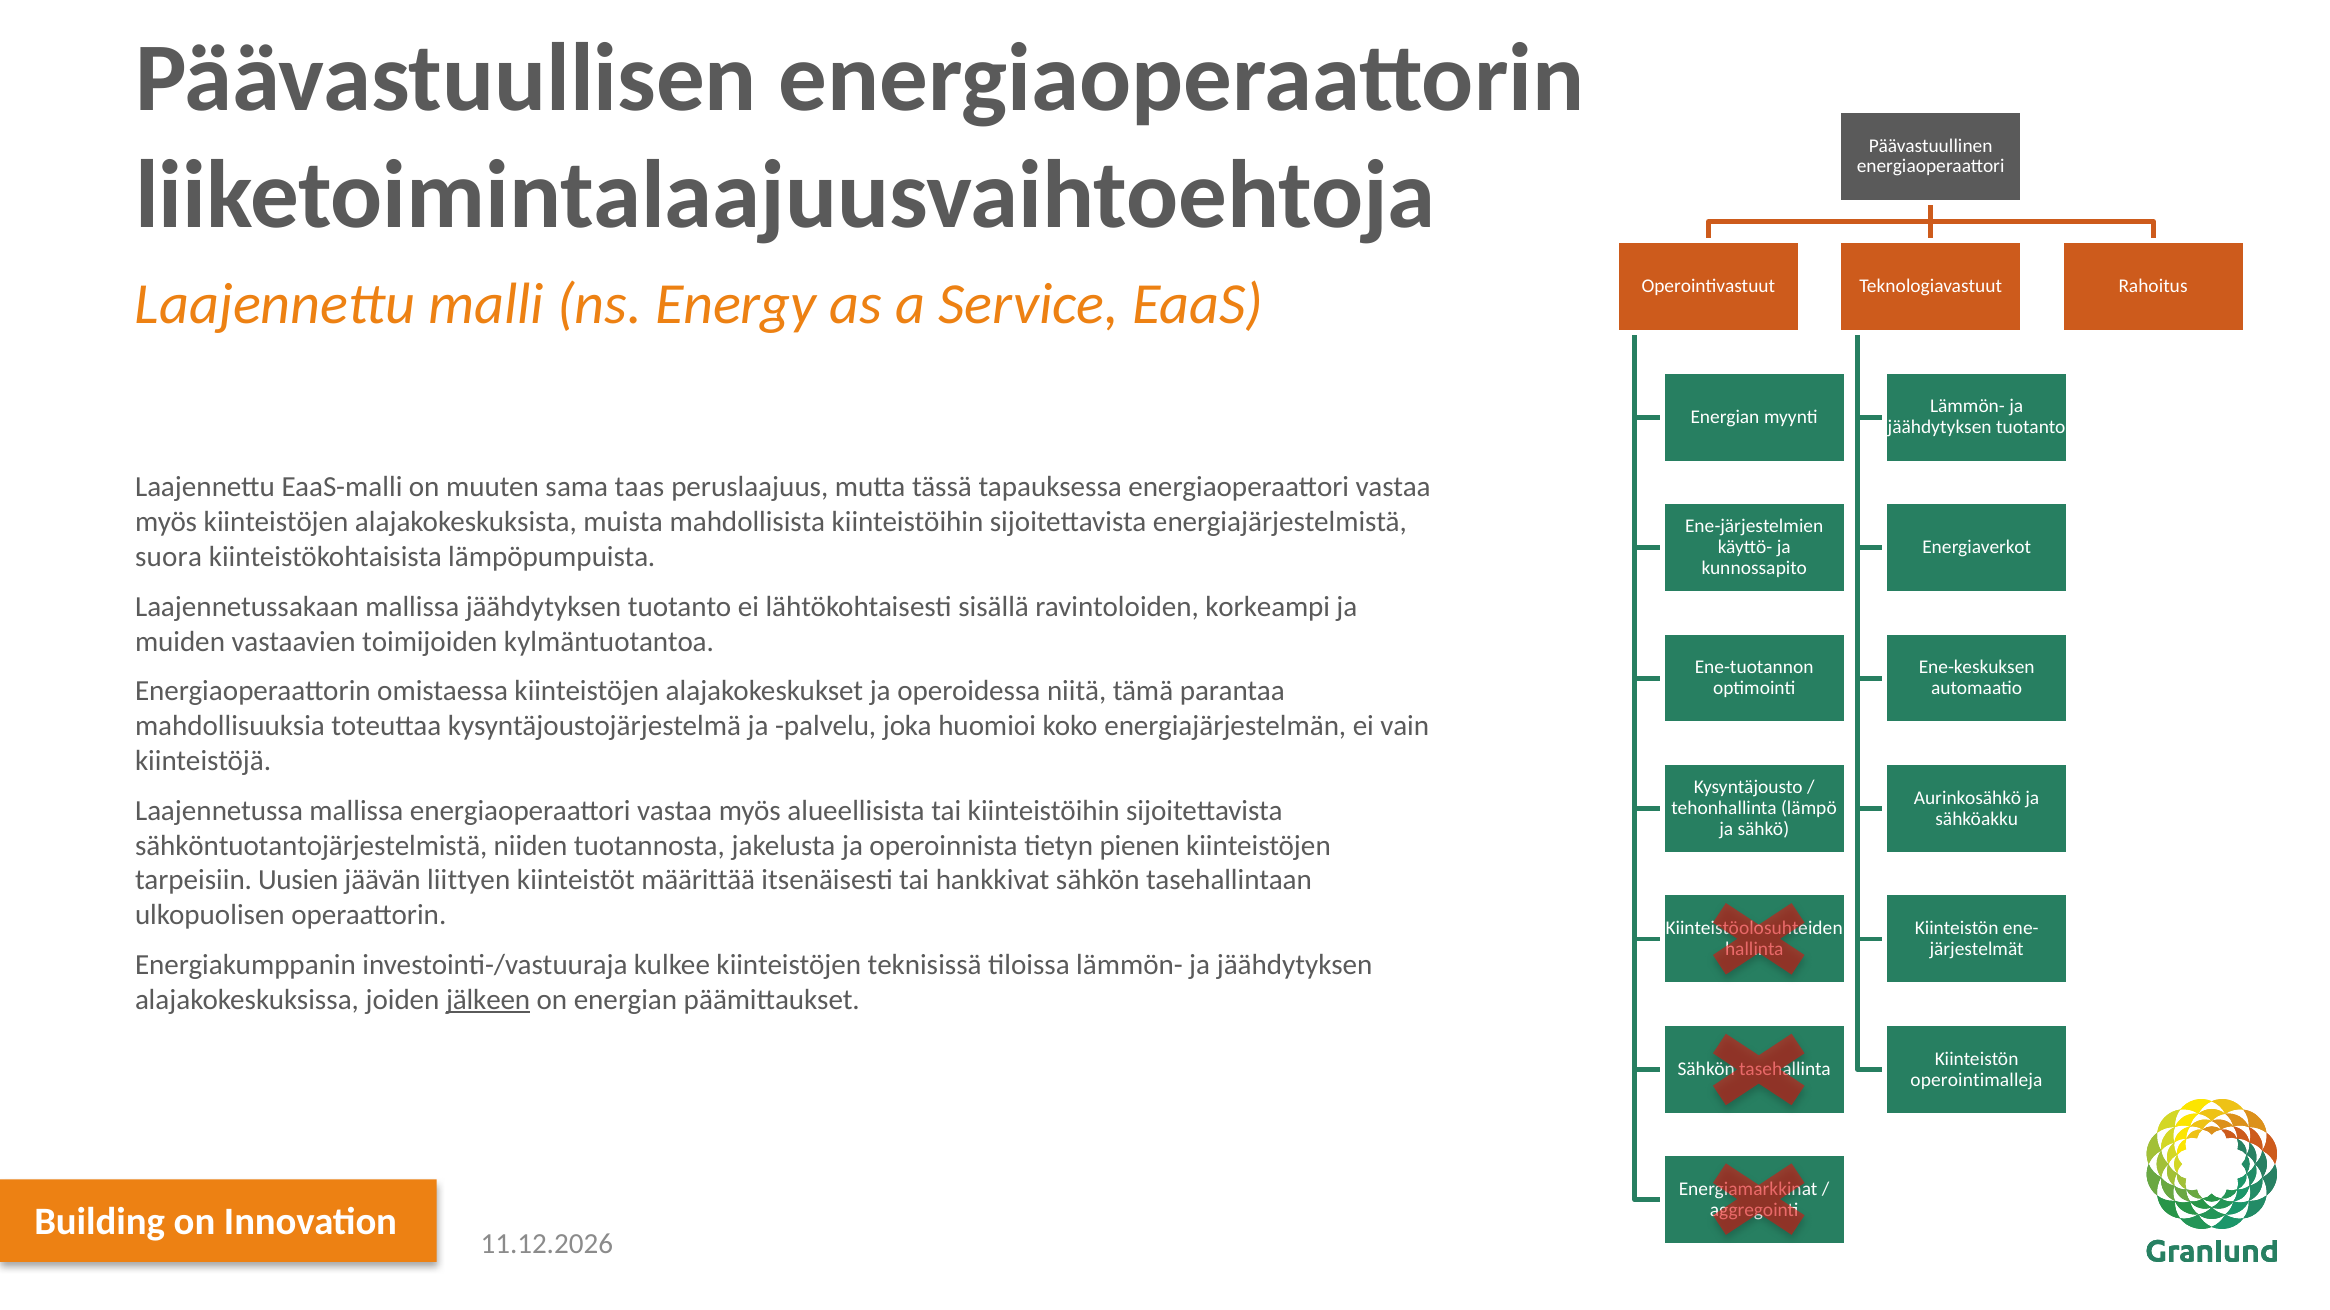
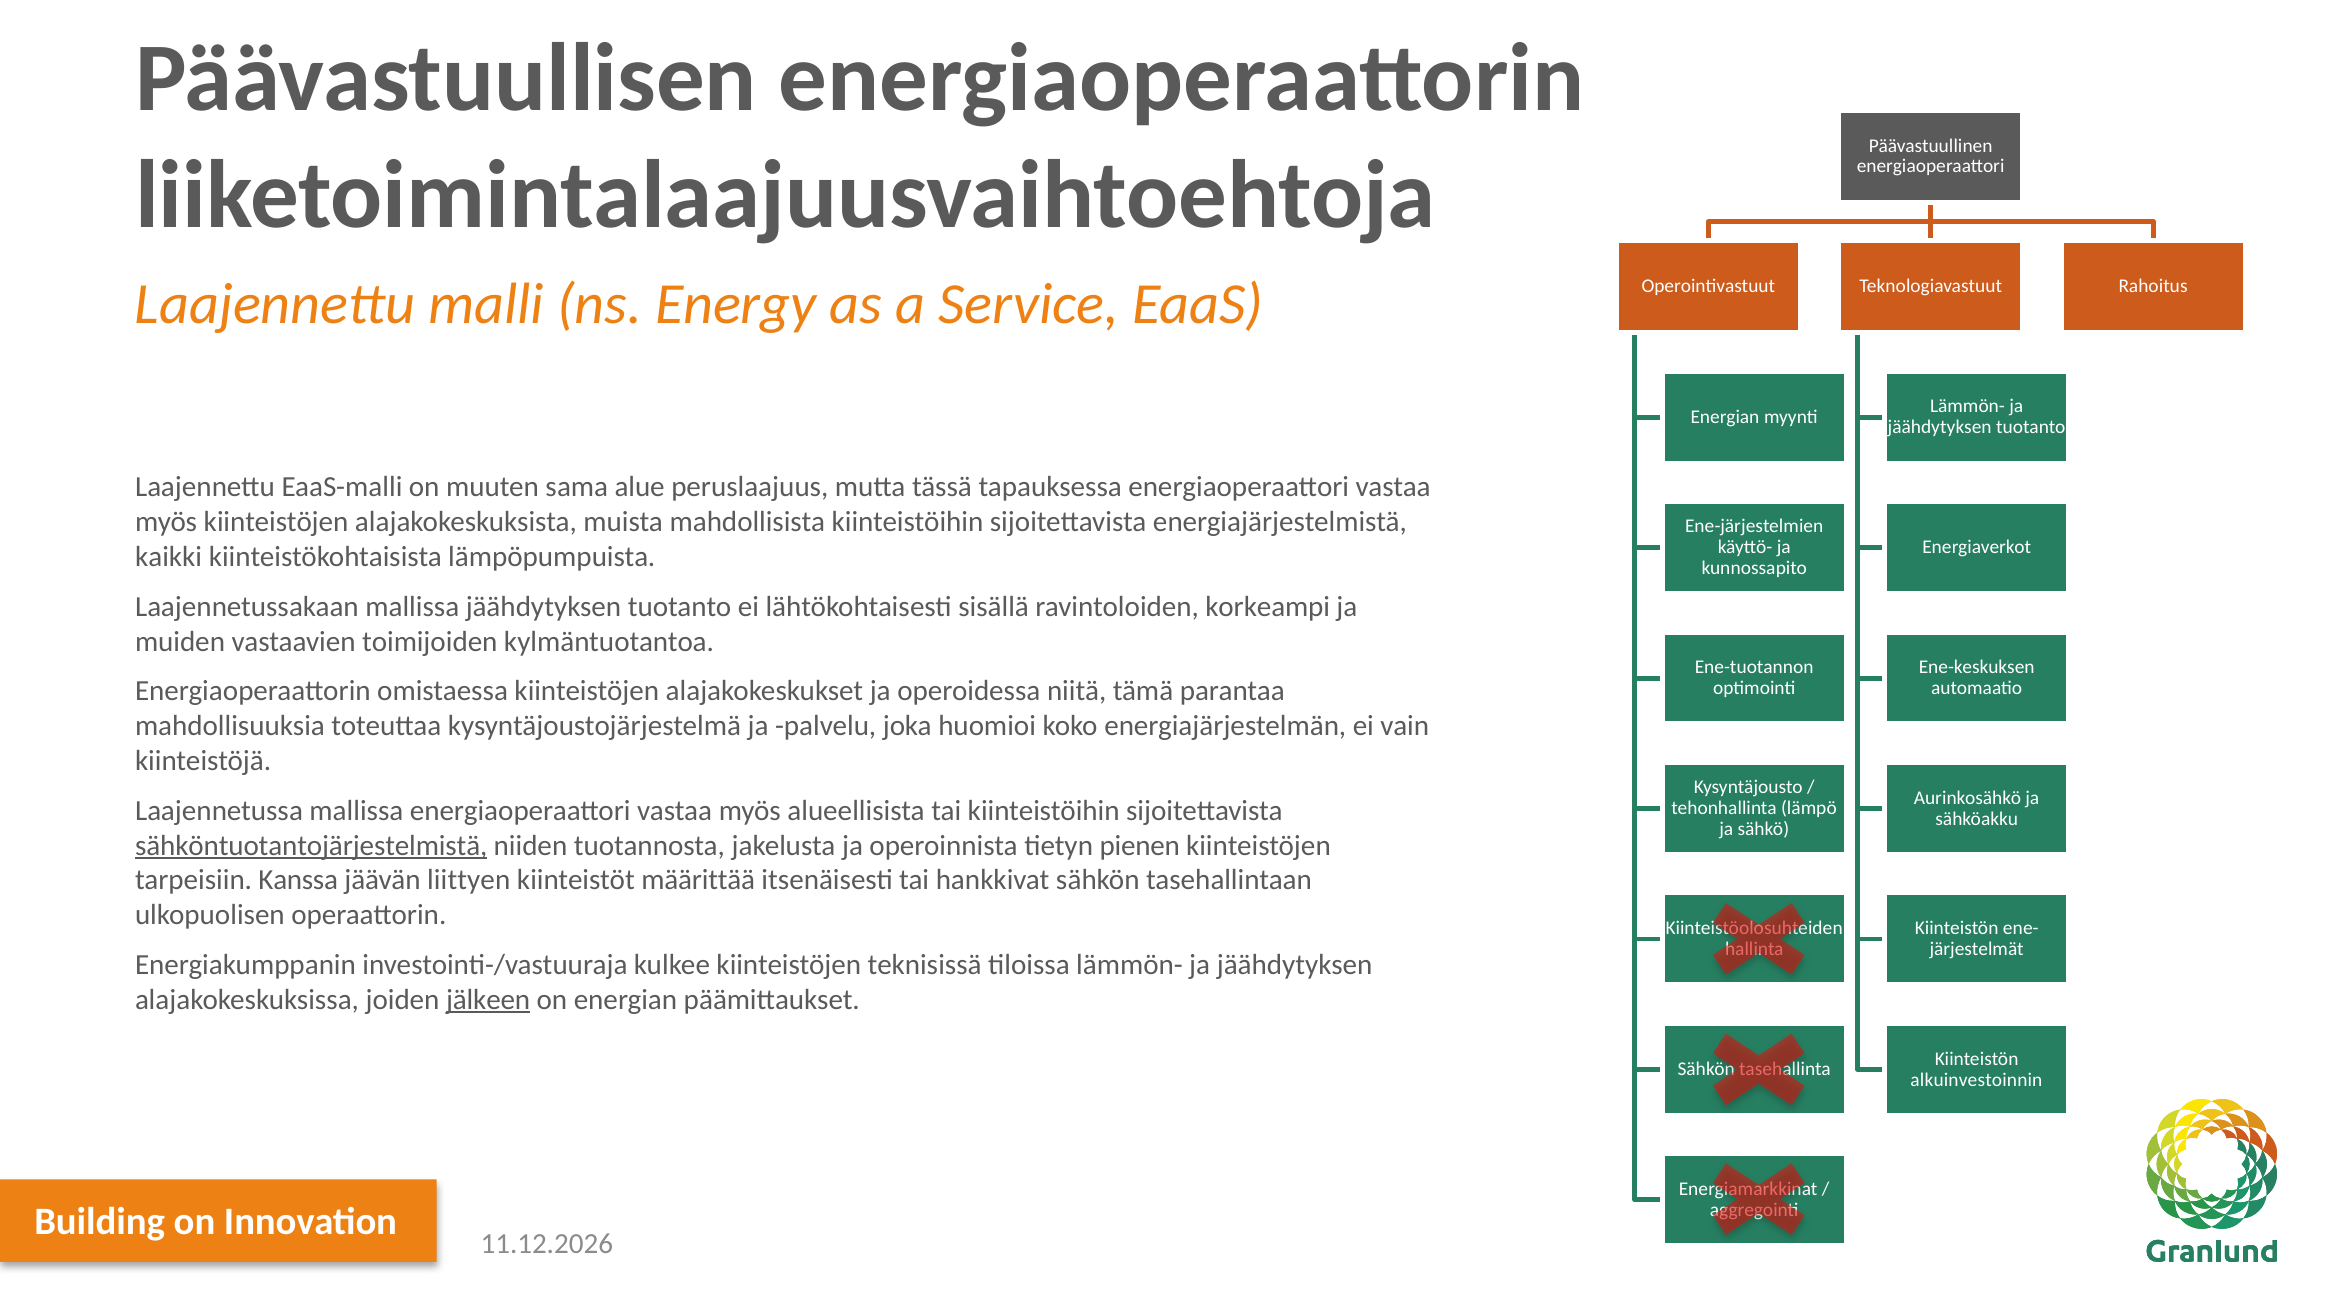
taas: taas -> alue (640, 488)
suora: suora -> kaikki (169, 557)
sähköntuotantojärjestelmistä underline: none -> present (311, 846)
Uusien: Uusien -> Kanssa (298, 881)
operointimalleja: operointimalleja -> alkuinvestoinnin (1976, 1080)
